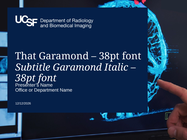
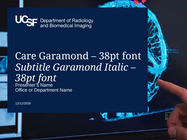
That: That -> Care (26, 56)
